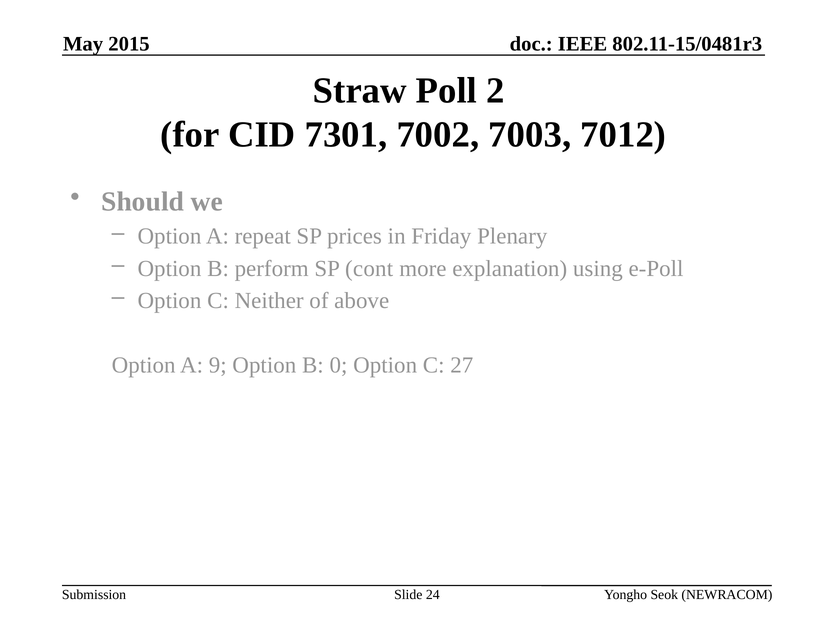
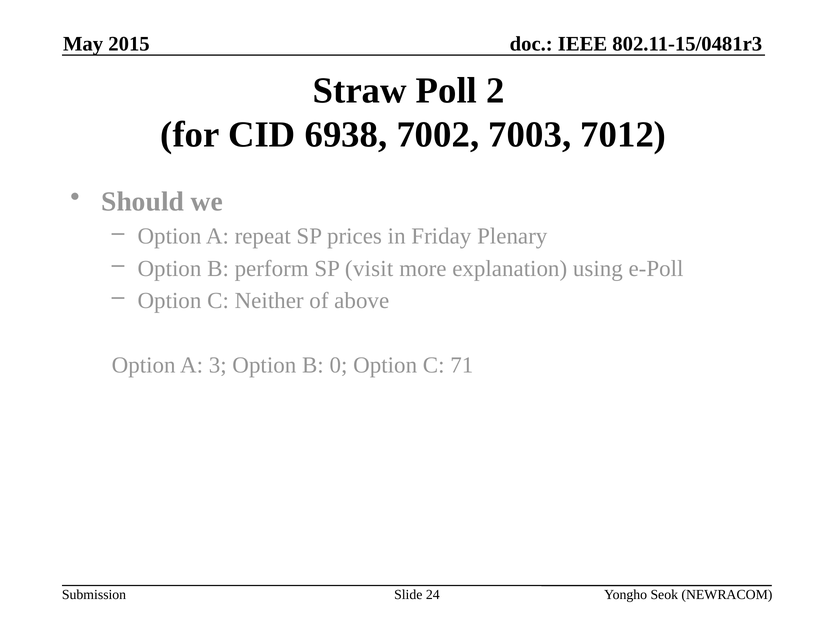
7301: 7301 -> 6938 (346, 135)
cont: cont -> visit (369, 269)
9: 9 -> 3 (218, 365)
27: 27 -> 71 (462, 365)
